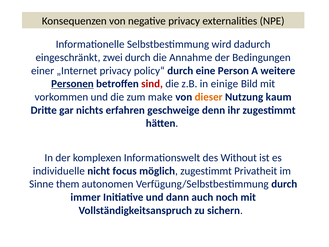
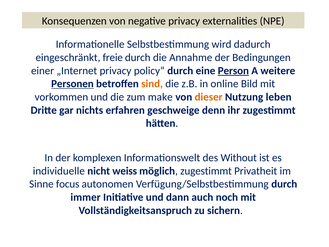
zwei: zwei -> freie (113, 57)
Person underline: none -> present (233, 71)
sind colour: red -> orange (152, 84)
einige: einige -> online (224, 84)
kaum: kaum -> leben (279, 97)
focus: focus -> weiss (125, 171)
them: them -> focus (68, 184)
